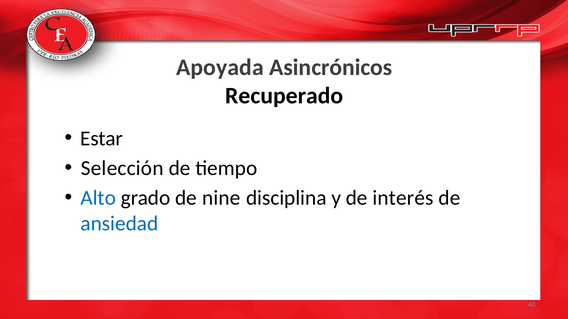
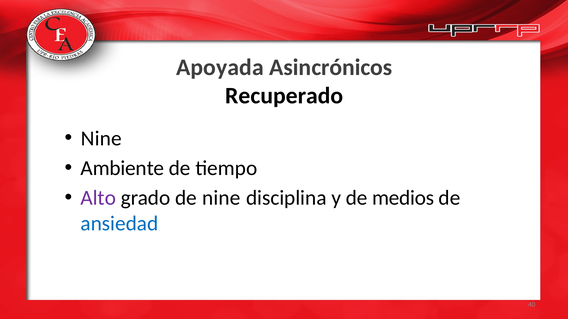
Estar: Estar -> Nine (101, 139)
Selección: Selección -> Ambiente (122, 168)
Alto colour: blue -> purple (98, 198)
interés: interés -> medios (403, 198)
